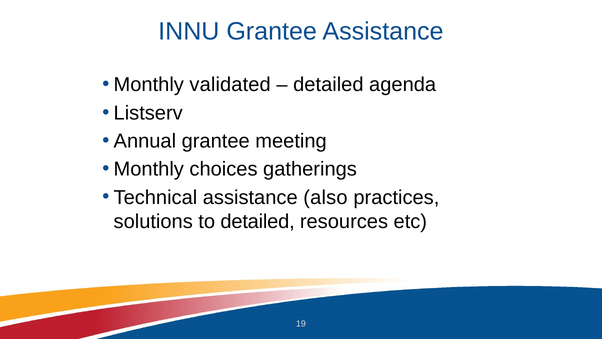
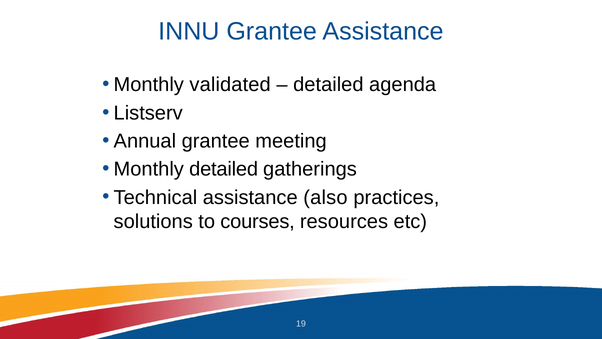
Monthly choices: choices -> detailed (224, 169)
to detailed: detailed -> courses (258, 221)
